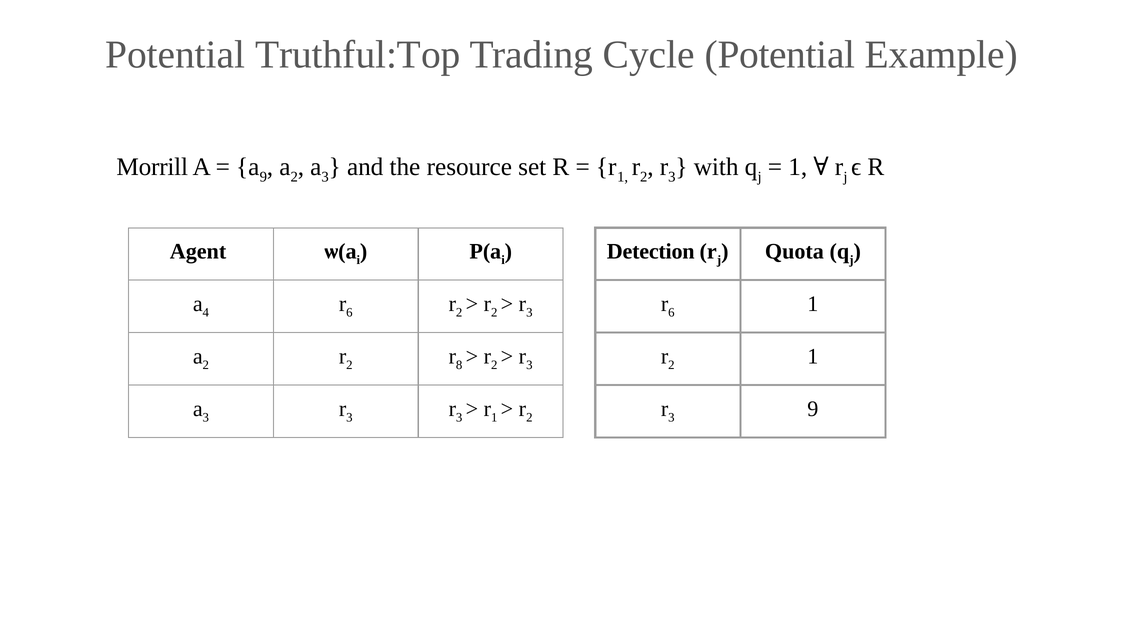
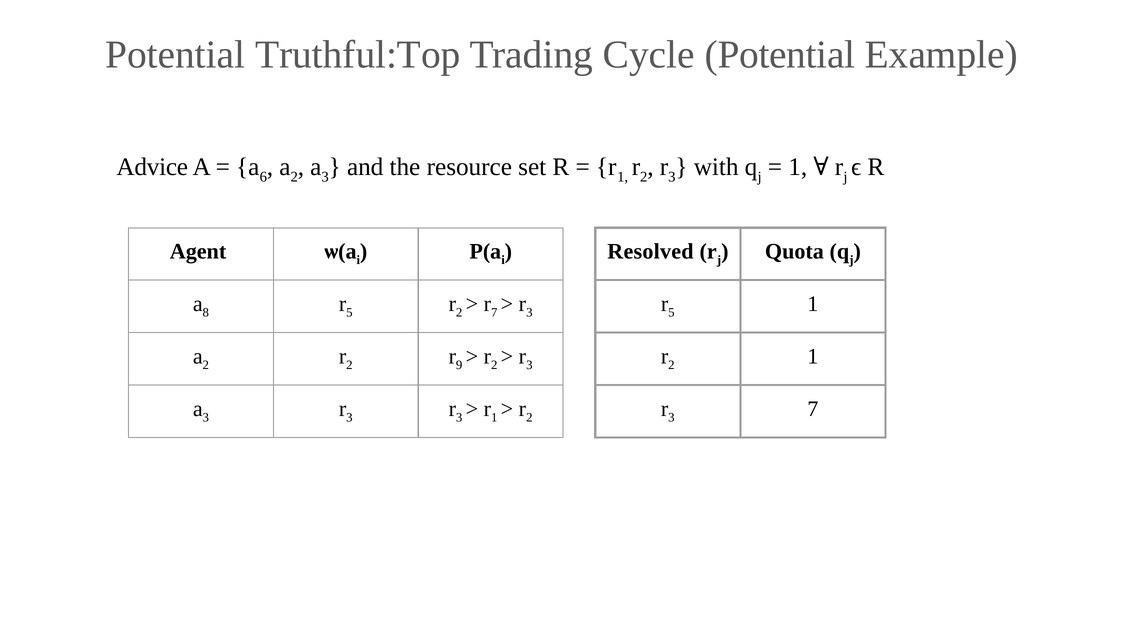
Morrill: Morrill -> Advice (152, 167)
a 9: 9 -> 6 (263, 177)
Detection: Detection -> Resolved (651, 252)
4: 4 -> 8 (206, 313)
6: 6 -> 5 (349, 313)
2: 2 -> 7 (494, 313)
6: 6 -> 5 (671, 313)
8: 8 -> 9 (459, 365)
9: 9 -> 7 (813, 409)
